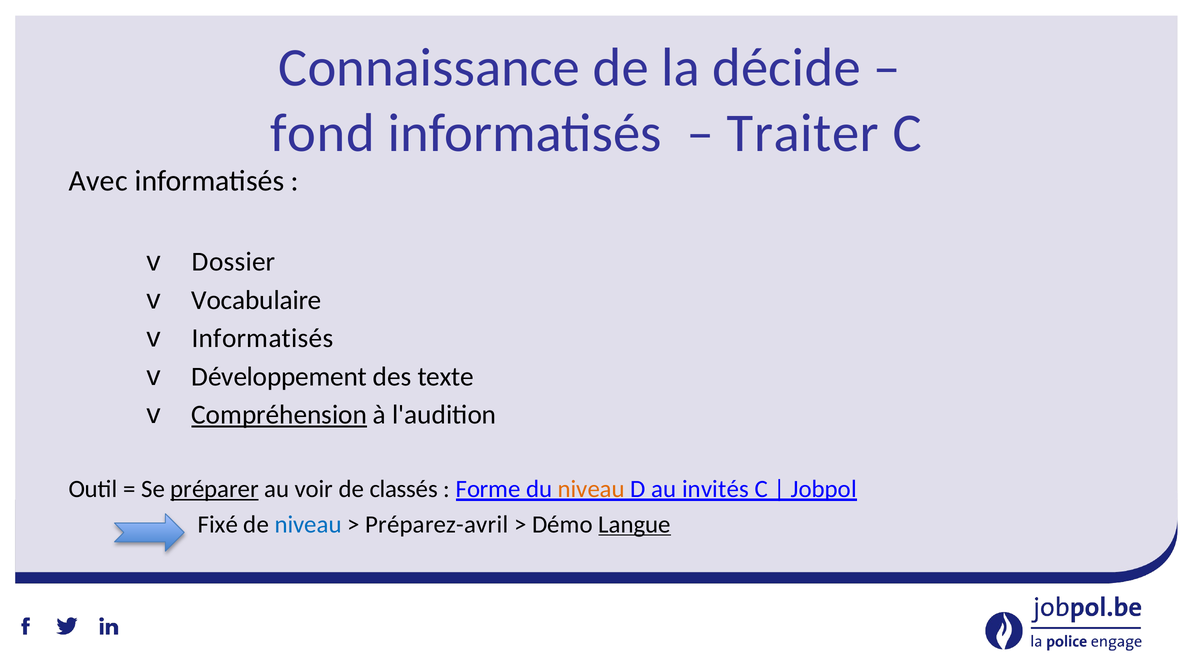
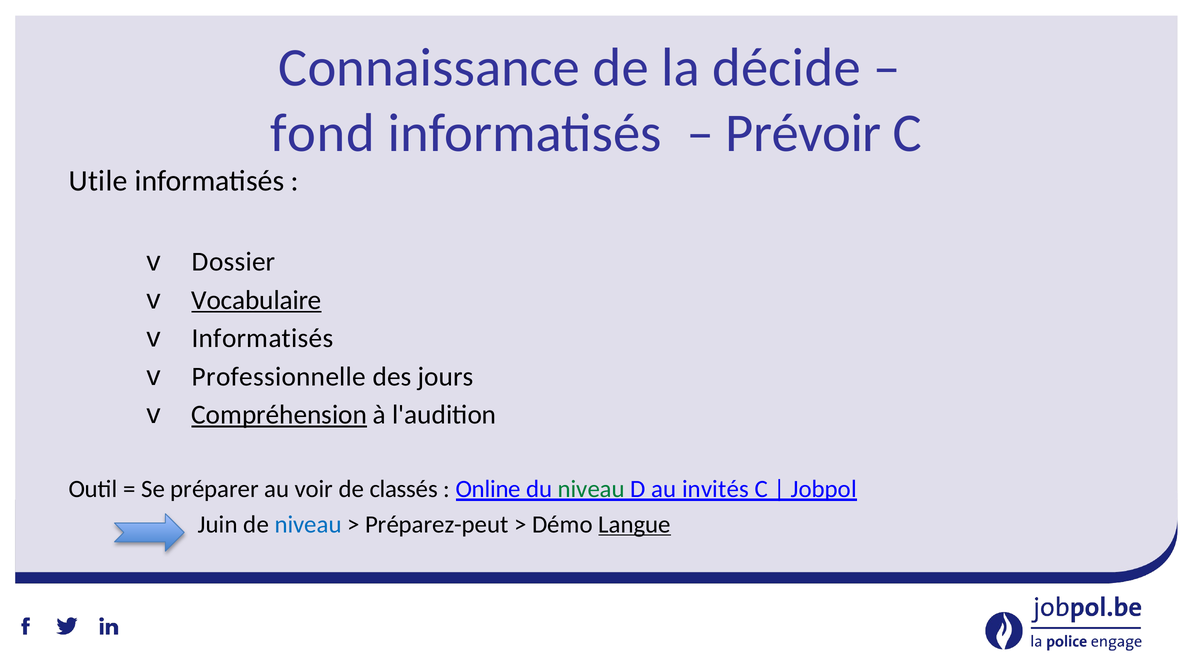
Traiter: Traiter -> Prévoir (803, 133)
Avec: Avec -> Utile (98, 181)
Vocabulaire underline: none -> present (256, 300)
Développement: Développement -> Professionnelle (279, 377)
texte: texte -> jours (445, 377)
préparer underline: present -> none (215, 489)
Forme: Forme -> Online (488, 489)
niveau colour: orange -> green (591, 489)
Fixé: Fixé -> Juin (218, 525)
Préparez-avril: Préparez-avril -> Préparez-peut (437, 525)
